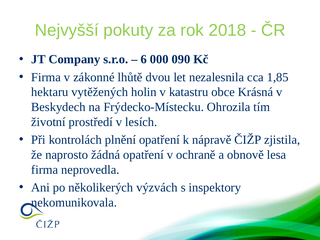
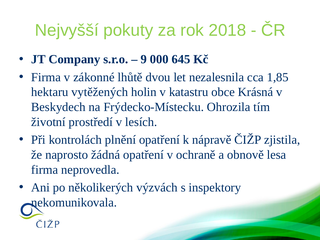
6: 6 -> 9 (144, 59)
090: 090 -> 645 (181, 59)
